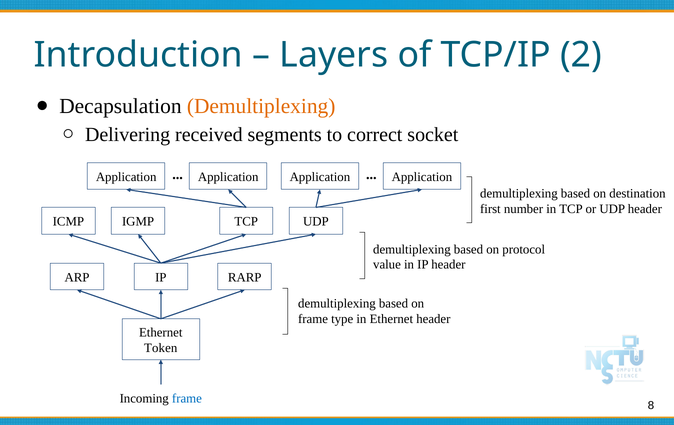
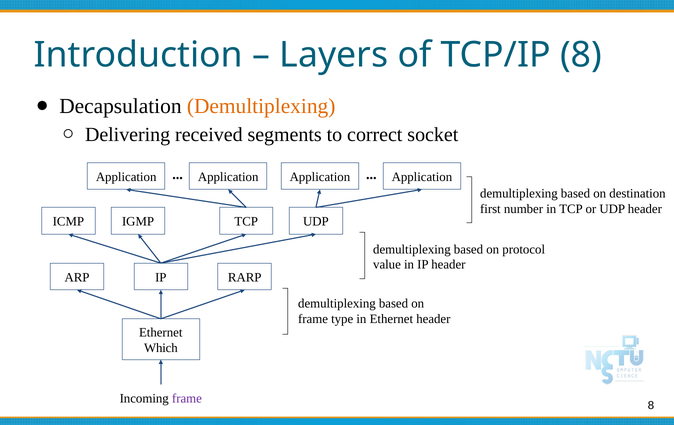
TCP/IP 2: 2 -> 8 (581, 55)
Token: Token -> Which (161, 348)
frame colour: blue -> purple (187, 398)
